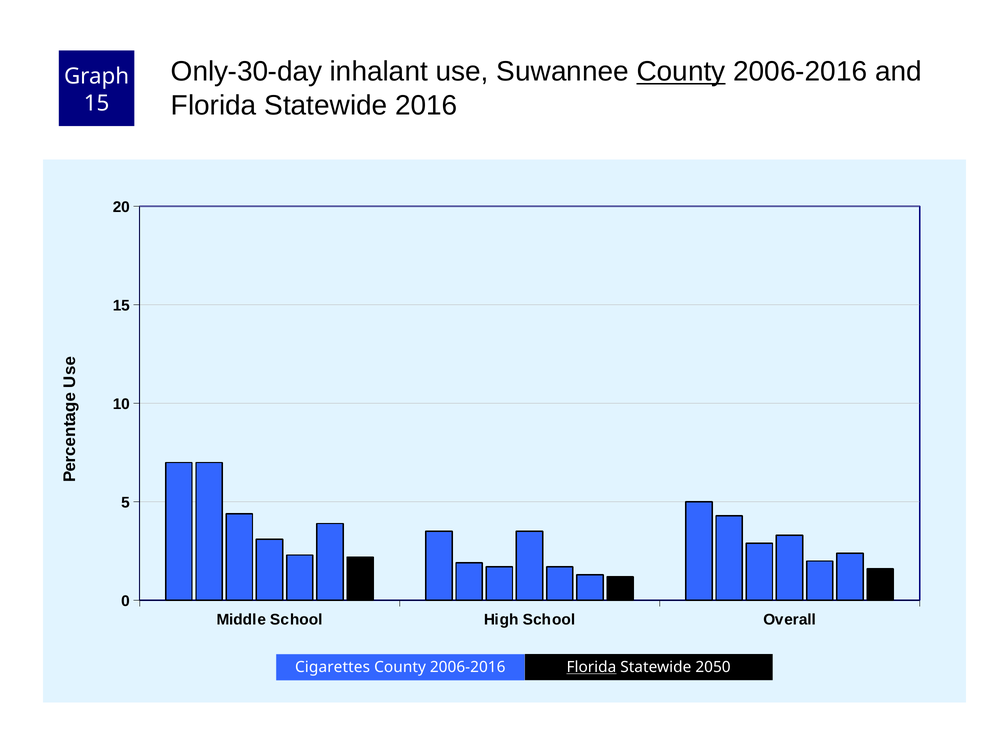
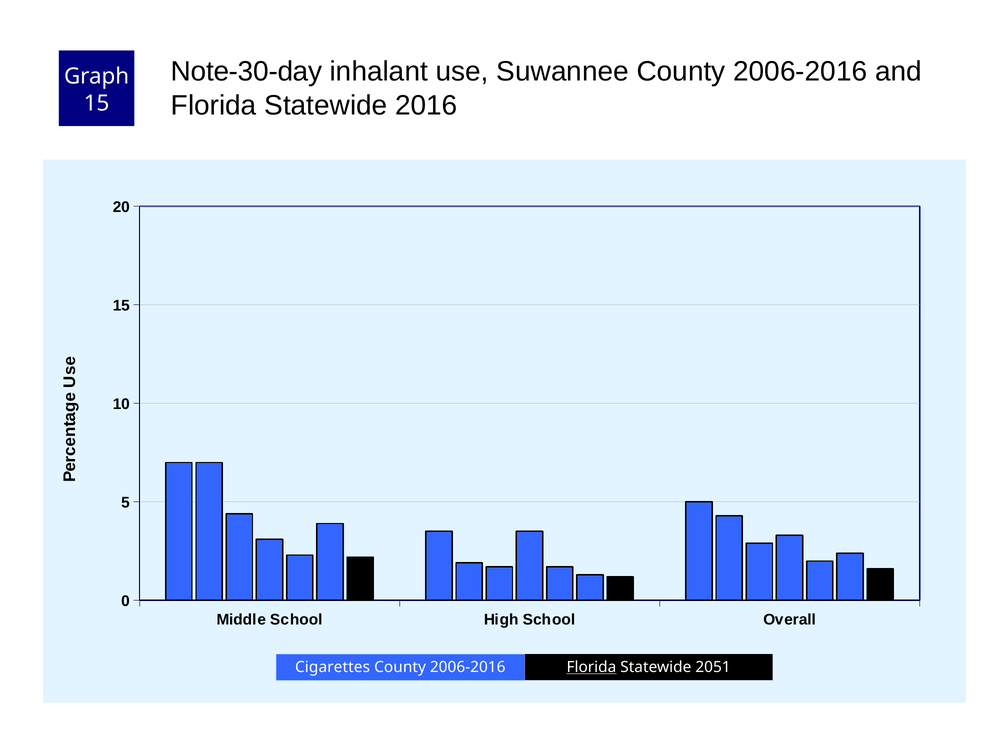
Only-30-day: Only-30-day -> Note-30-day (247, 72)
County underline: present -> none (681, 72)
2050: 2050 -> 2051 (713, 667)
